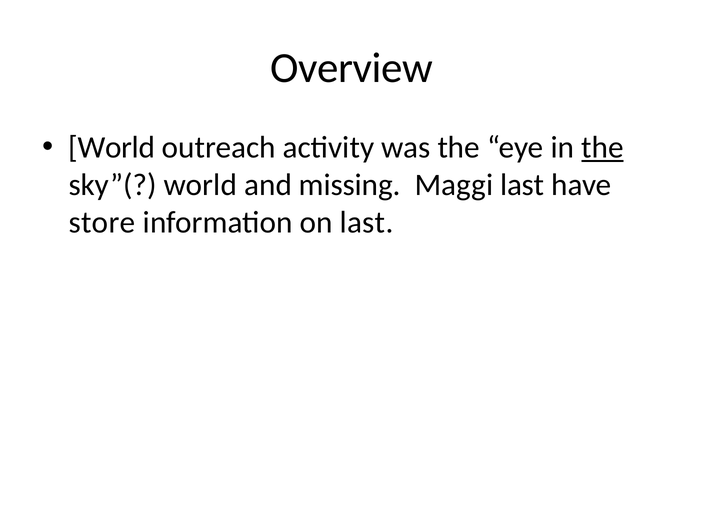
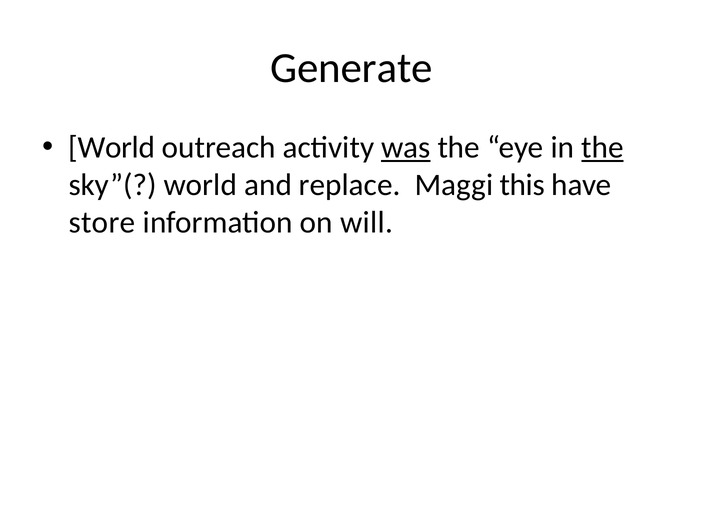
Overview: Overview -> Generate (351, 68)
was underline: none -> present (406, 147)
missing: missing -> replace (350, 185)
Maggi last: last -> this (522, 185)
on last: last -> will (367, 222)
